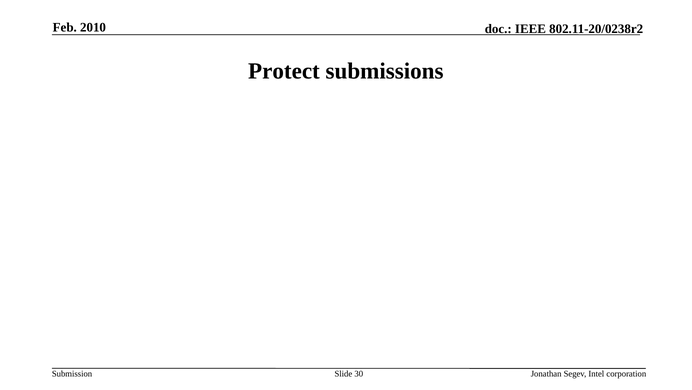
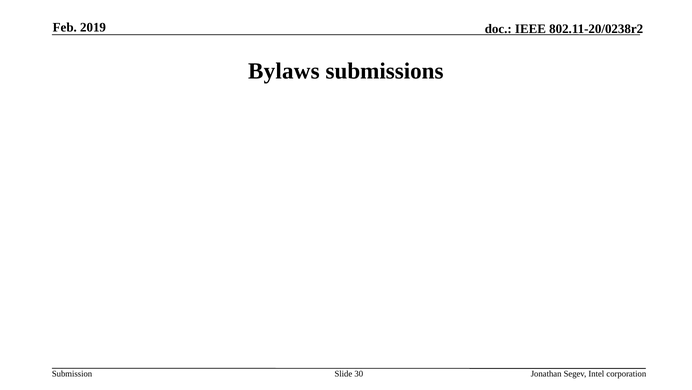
2010: 2010 -> 2019 (93, 28)
Protect: Protect -> Bylaws (284, 71)
